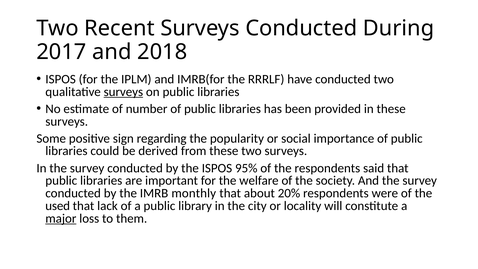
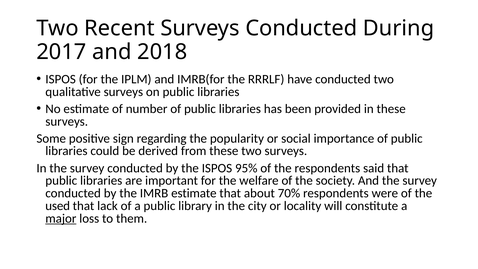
surveys underline: present -> none (123, 92)
IMRB monthly: monthly -> estimate (194, 193)
20%: 20% -> 70% (289, 193)
